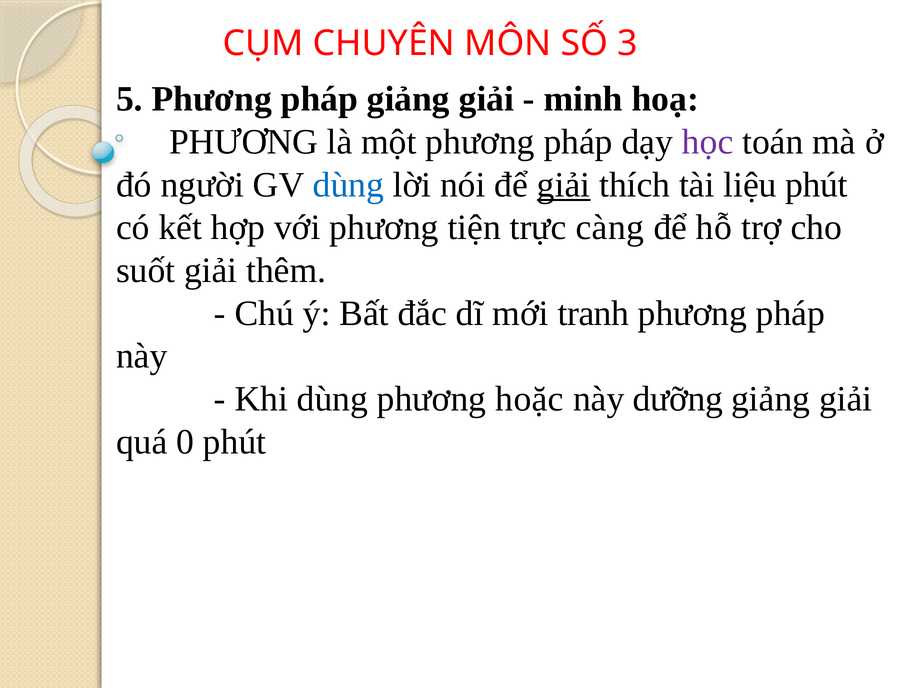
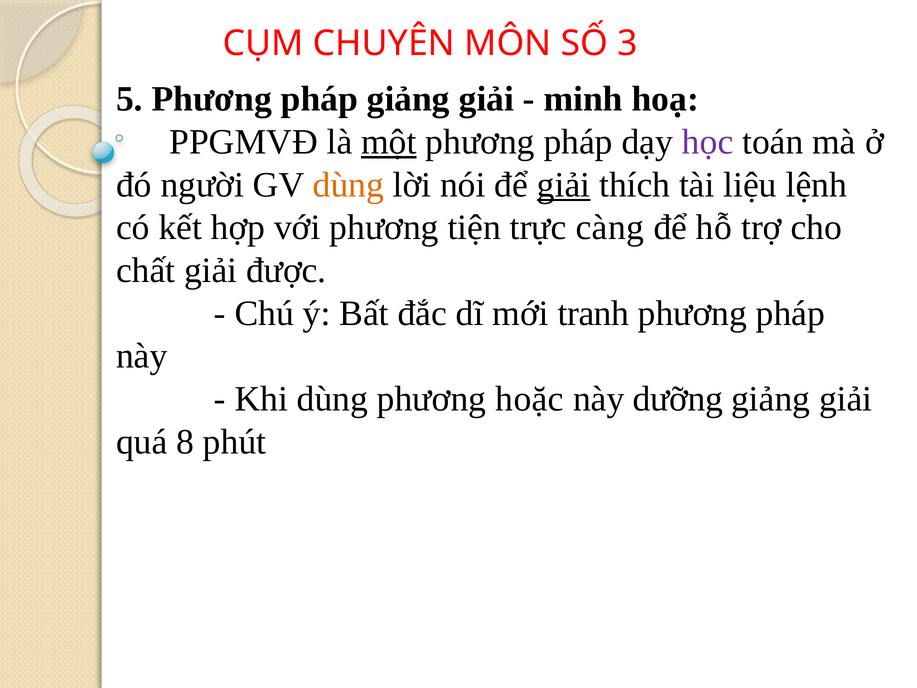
PHƯƠNG: PHƯƠNG -> PPGMVĐ (244, 142)
một underline: none -> present (389, 142)
dùng colour: blue -> orange (348, 185)
liệu phút: phút -> lệnh (816, 185)
suốt: suốt -> chất (146, 270)
thêm: thêm -> được (286, 270)
0: 0 -> 8 (185, 442)
